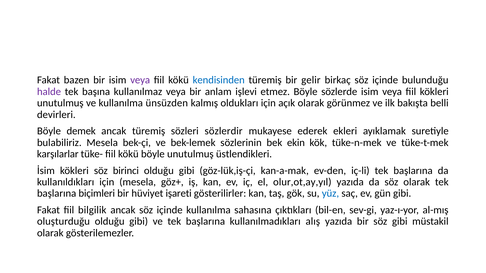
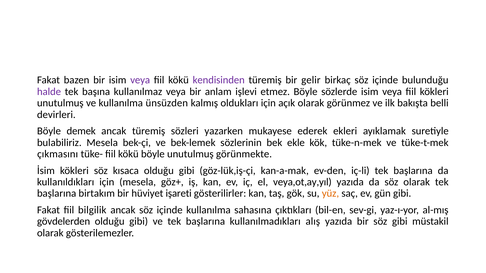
kendisinden colour: blue -> purple (219, 80)
sözlerdir: sözlerdir -> yazarken (224, 131)
ekin: ekin -> ekle (296, 143)
karşılarlar: karşılarlar -> çıkmasını (58, 154)
üstlendikleri: üstlendikleri -> görünmekte (244, 154)
birinci: birinci -> kısaca (126, 171)
olur,ot,ay,yıl: olur,ot,ay,yıl -> veya,ot,ay,yıl (302, 182)
biçimleri: biçimleri -> birtakım (97, 194)
yüz colour: blue -> orange (330, 194)
oluşturduğu: oluşturduğu -> gövdelerden (64, 222)
